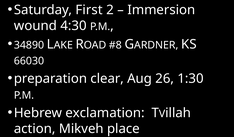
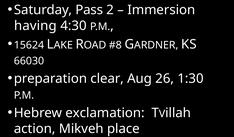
First: First -> Pass (89, 10)
wound: wound -> having (35, 26)
34890: 34890 -> 15624 (29, 45)
